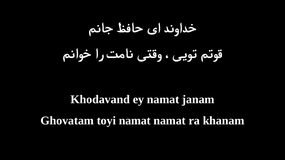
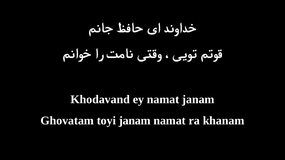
toyi namat: namat -> janam (135, 121)
